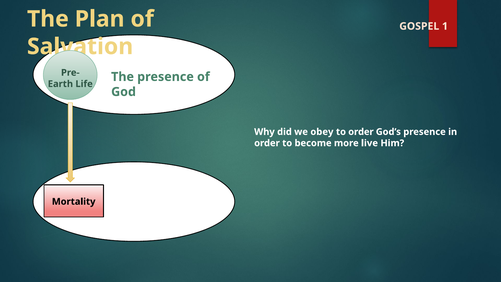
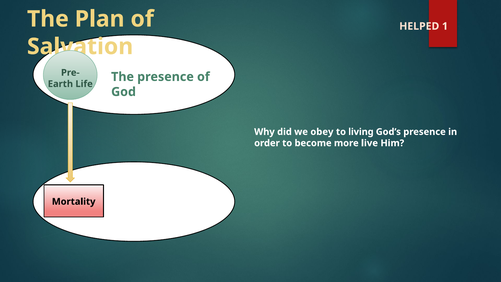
GOSPEL: GOSPEL -> HELPED (419, 26)
to order: order -> living (361, 132)
